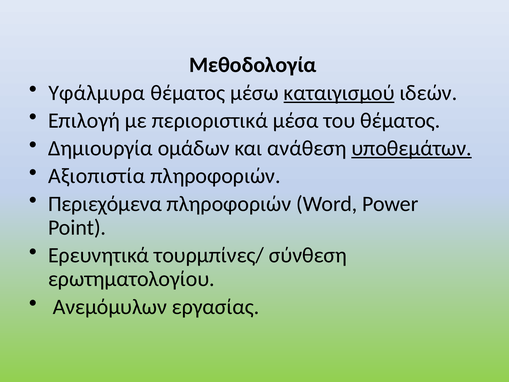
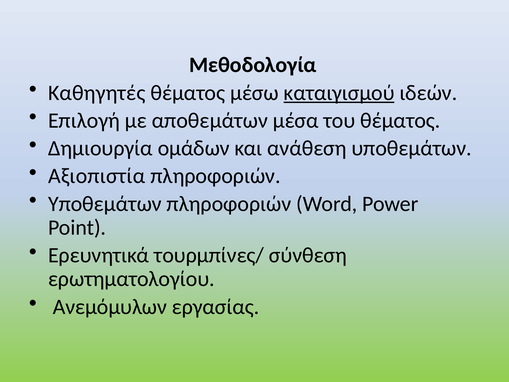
Υφάλμυρα: Υφάλμυρα -> Καθηγητές (97, 93)
περιοριστικά: περιοριστικά -> αποθεμάτων (210, 120)
υποθεμάτων underline: present -> none (412, 148)
Περιεχόμενα: Περιεχόμενα -> Υποθεμάτων (105, 204)
